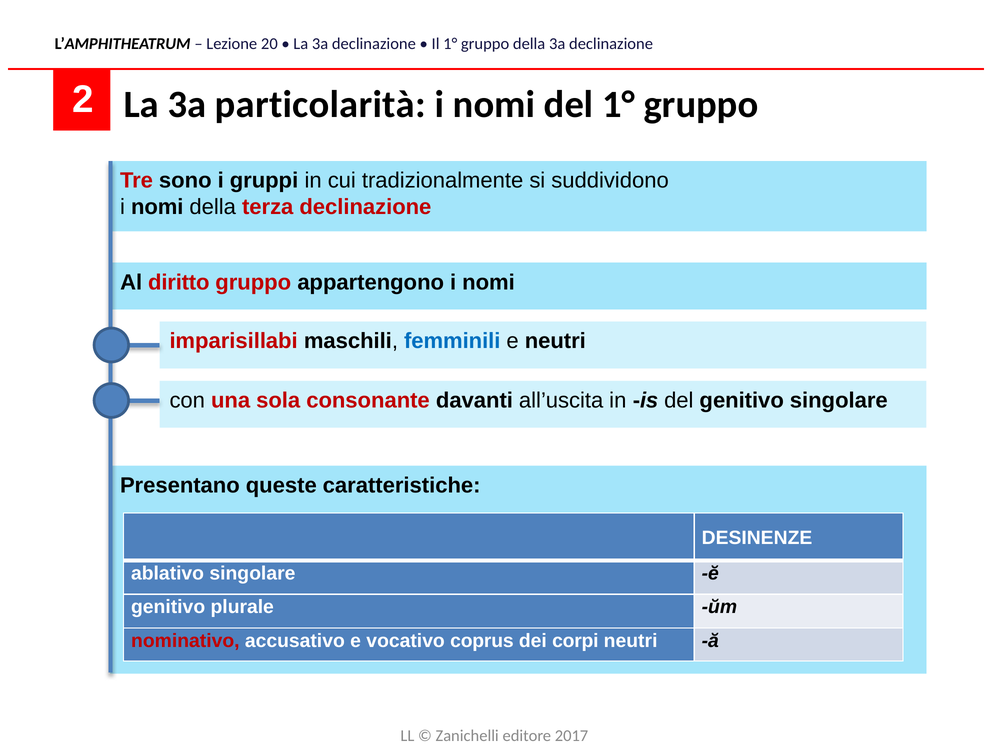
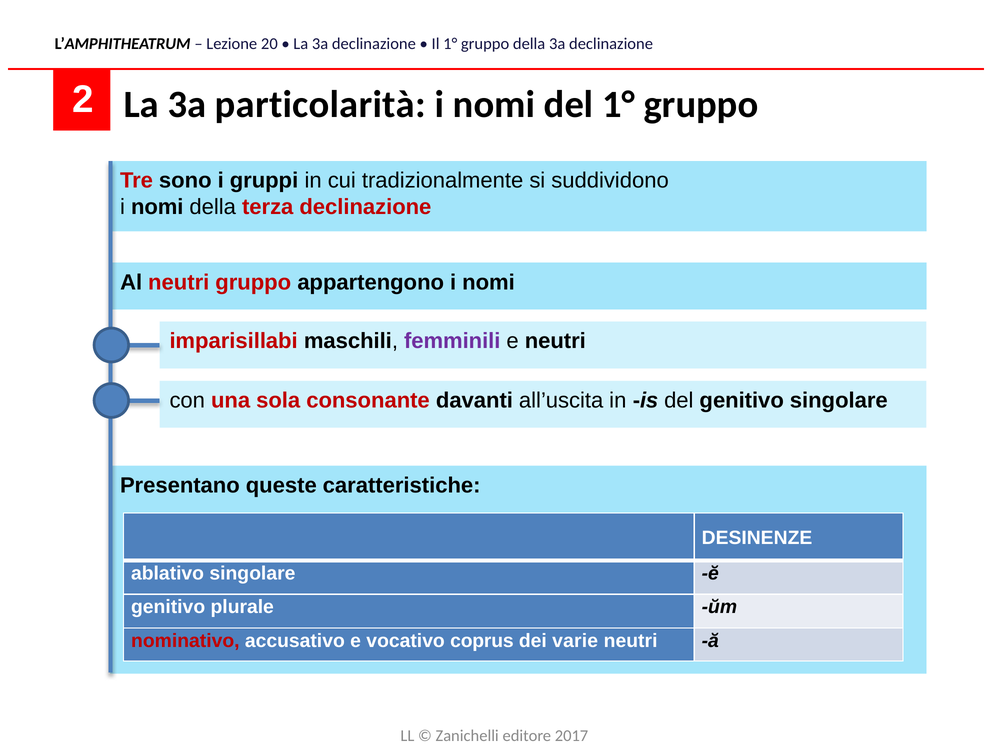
Al diritto: diritto -> neutri (179, 283)
femminili colour: blue -> purple (452, 342)
corpi: corpi -> varie (575, 641)
